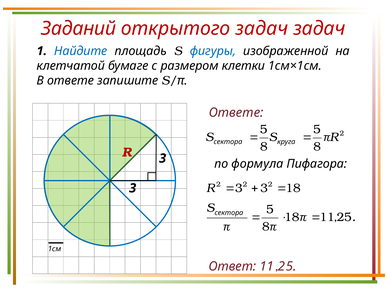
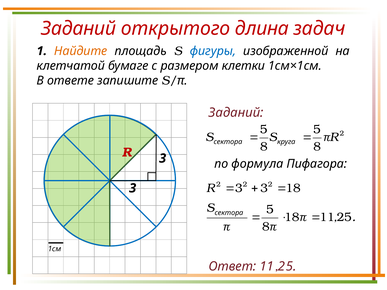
открытого задач: задач -> длина (262, 29)
Найдите colour: blue -> orange (81, 51)
Ответе: Ответе -> Заданий (236, 113)
